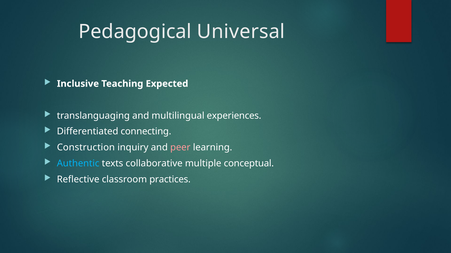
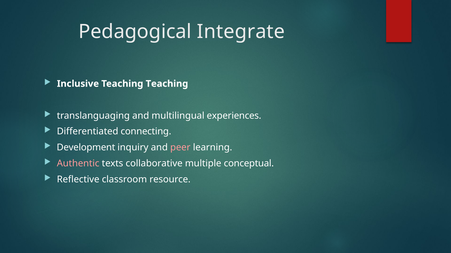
Universal: Universal -> Integrate (241, 32)
Teaching Expected: Expected -> Teaching (167, 84)
Construction: Construction -> Development (86, 148)
Authentic colour: light blue -> pink (78, 164)
practices: practices -> resource (170, 180)
